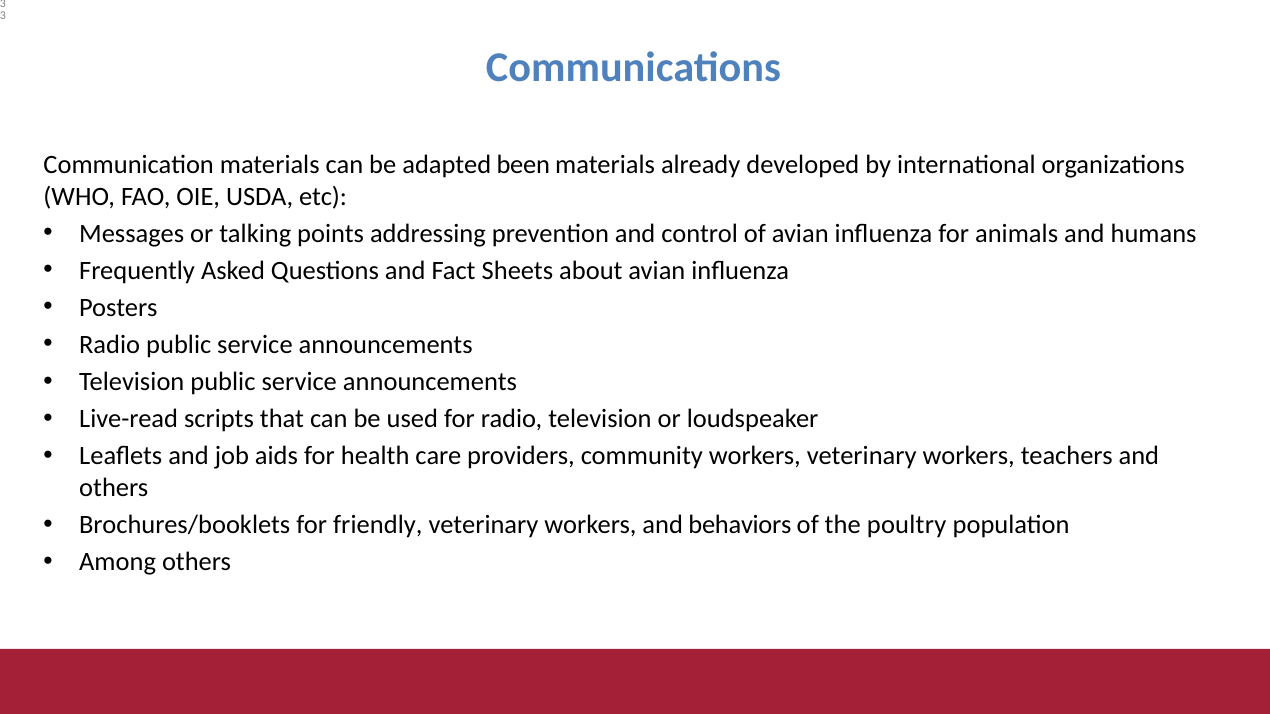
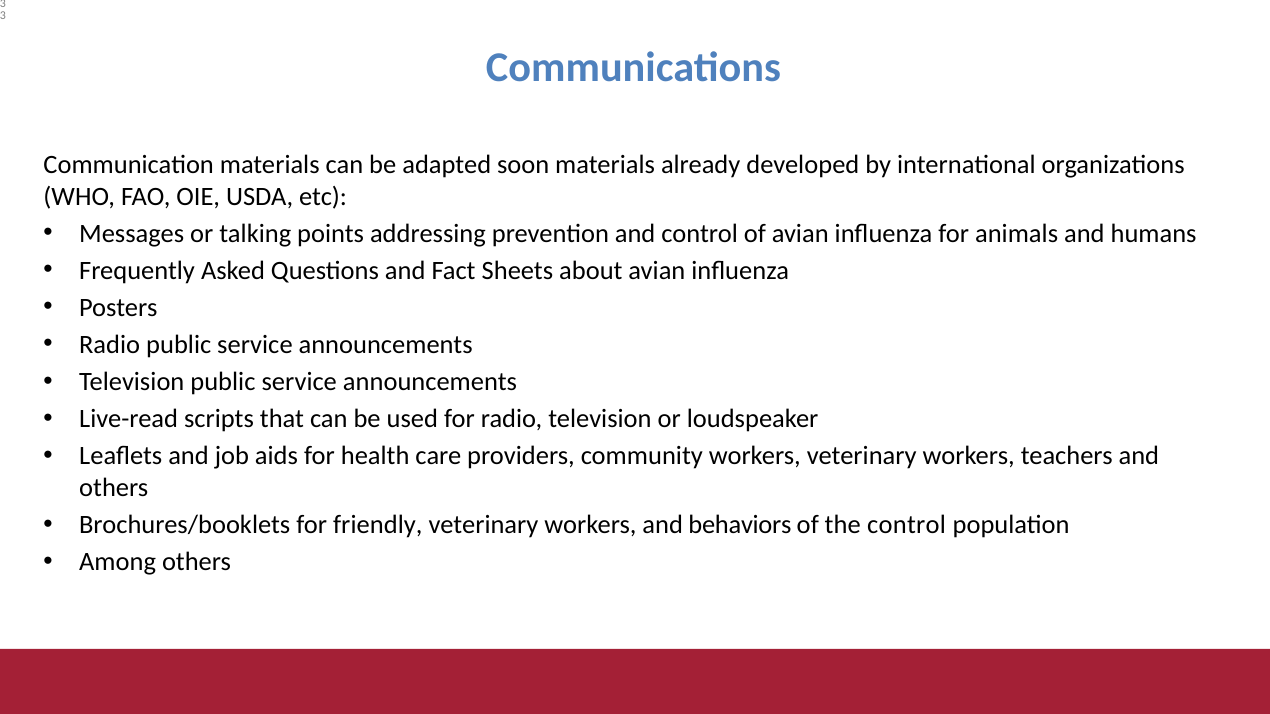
been: been -> soon (523, 165)
the poultry: poultry -> control (907, 525)
